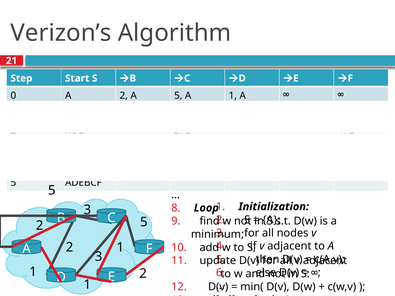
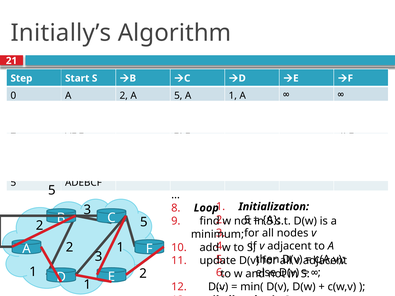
Verizon’s: Verizon’s -> Initially’s (61, 33)
